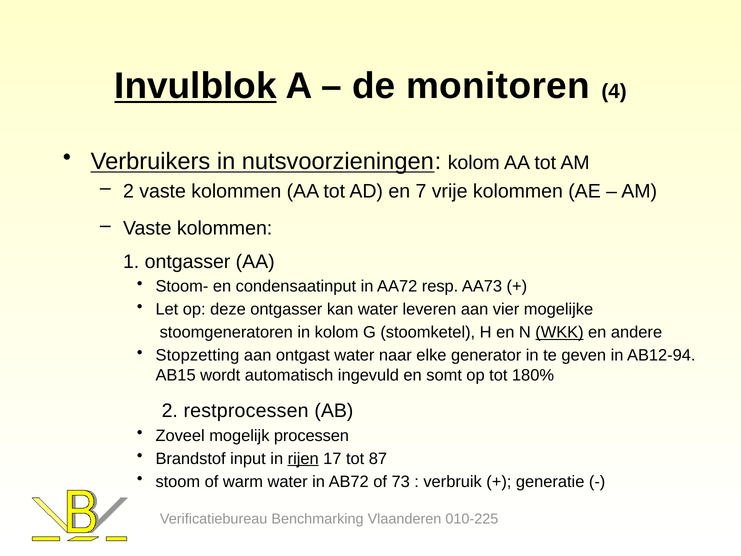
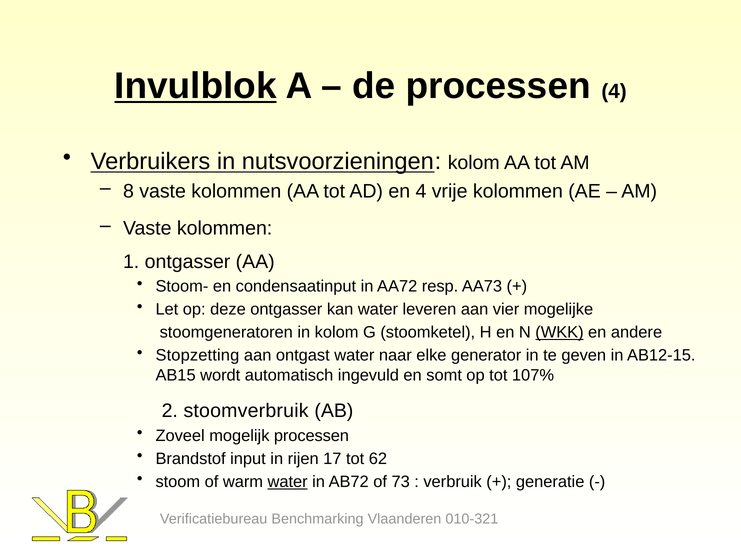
de monitoren: monitoren -> processen (498, 86)
2: 2 -> 8 (129, 191)
en 7: 7 -> 4 (421, 191)
AB12-94: AB12-94 -> AB12-15 (661, 355)
180%: 180% -> 107% (533, 375)
restprocessen: restprocessen -> stoomverbruik (246, 411)
rijen underline: present -> none (303, 458)
87: 87 -> 62 (378, 458)
water underline: none -> present (288, 481)
010-225: 010-225 -> 010-321 (472, 519)
